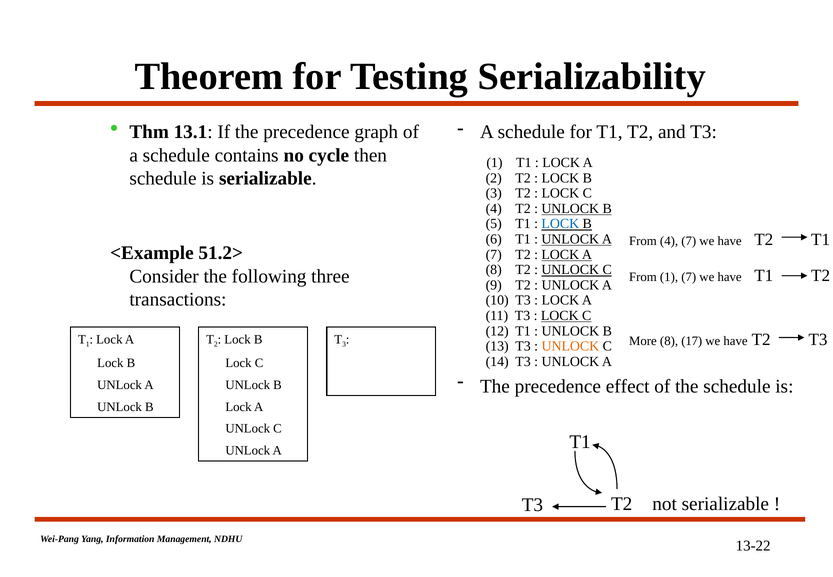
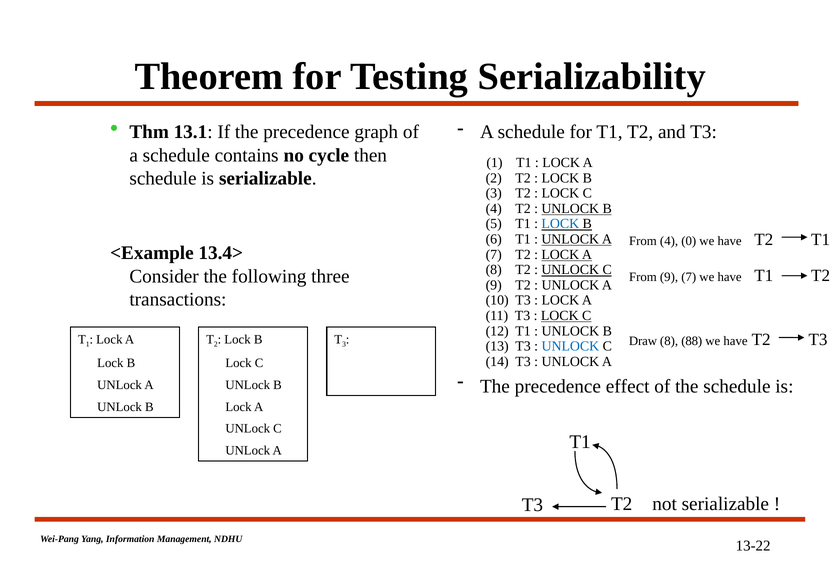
4 7: 7 -> 0 (689, 241)
51.2>: 51.2> -> 13.4> (221, 253)
From 1: 1 -> 9 (669, 277)
More: More -> Draw (643, 341)
17: 17 -> 88 (692, 341)
UNLOCK colour: orange -> blue (570, 346)
